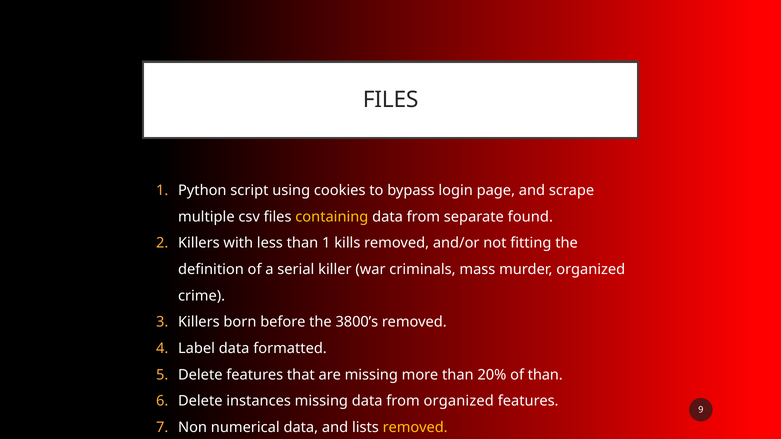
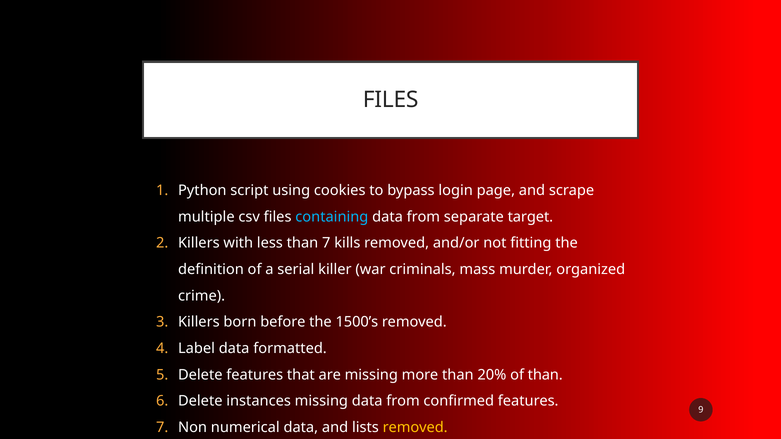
containing colour: yellow -> light blue (332, 217)
found: found -> target (530, 217)
than 1: 1 -> 7 (326, 243)
3800’s: 3800’s -> 1500’s (357, 322)
from organized: organized -> confirmed (459, 401)
